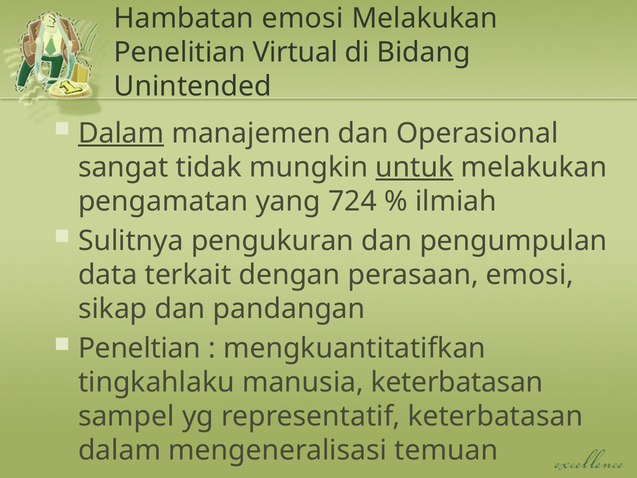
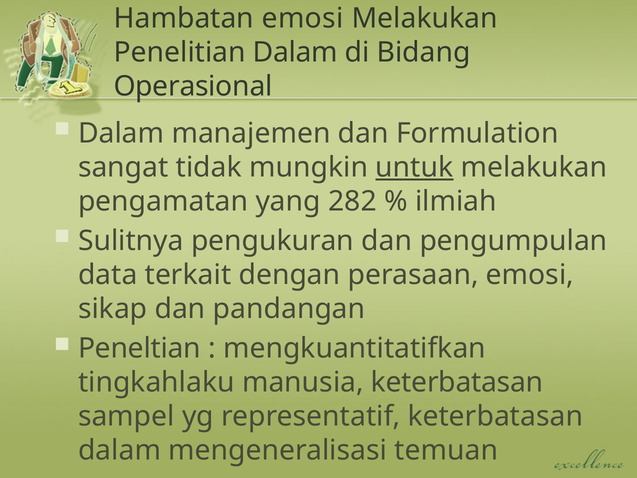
Penelitian Virtual: Virtual -> Dalam (295, 52)
Unintended: Unintended -> Operasional (193, 86)
Dalam underline: present -> none (121, 133)
Operasional: Operasional -> Formulation (477, 133)
724: 724 -> 282 (352, 201)
